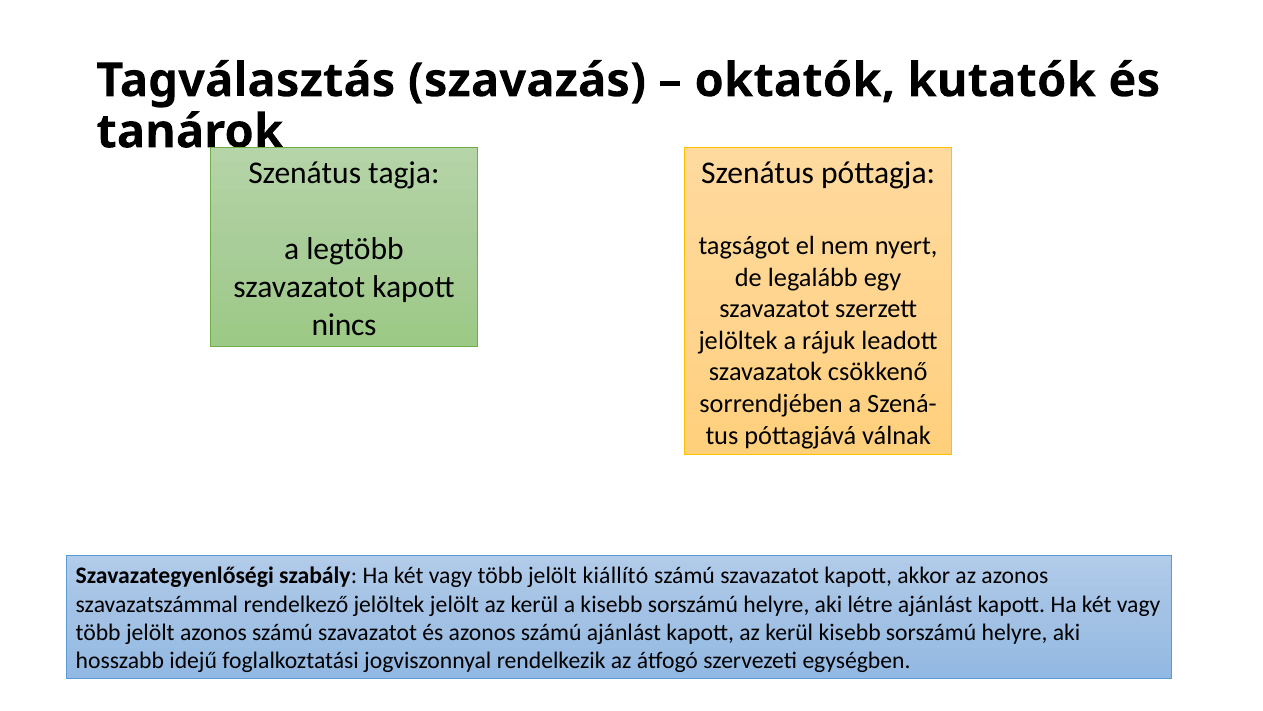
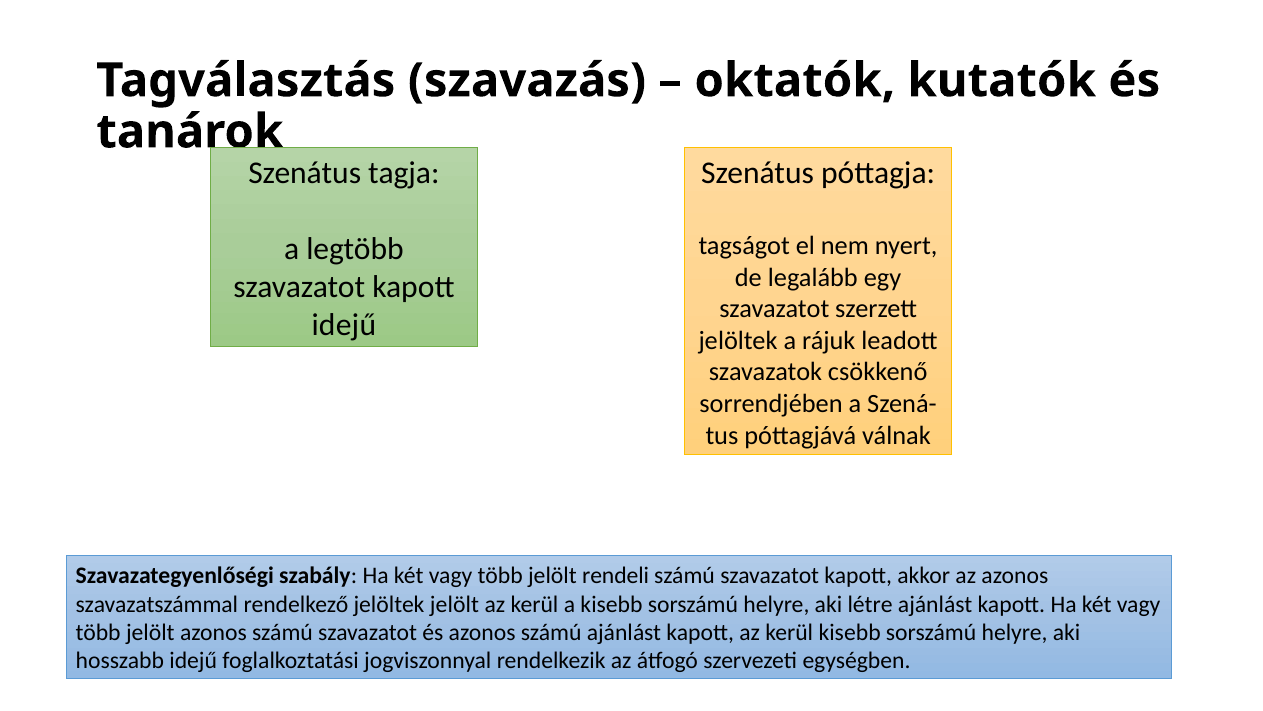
nincs: nincs -> idejű (344, 325)
kiállító: kiállító -> rendeli (616, 575)
